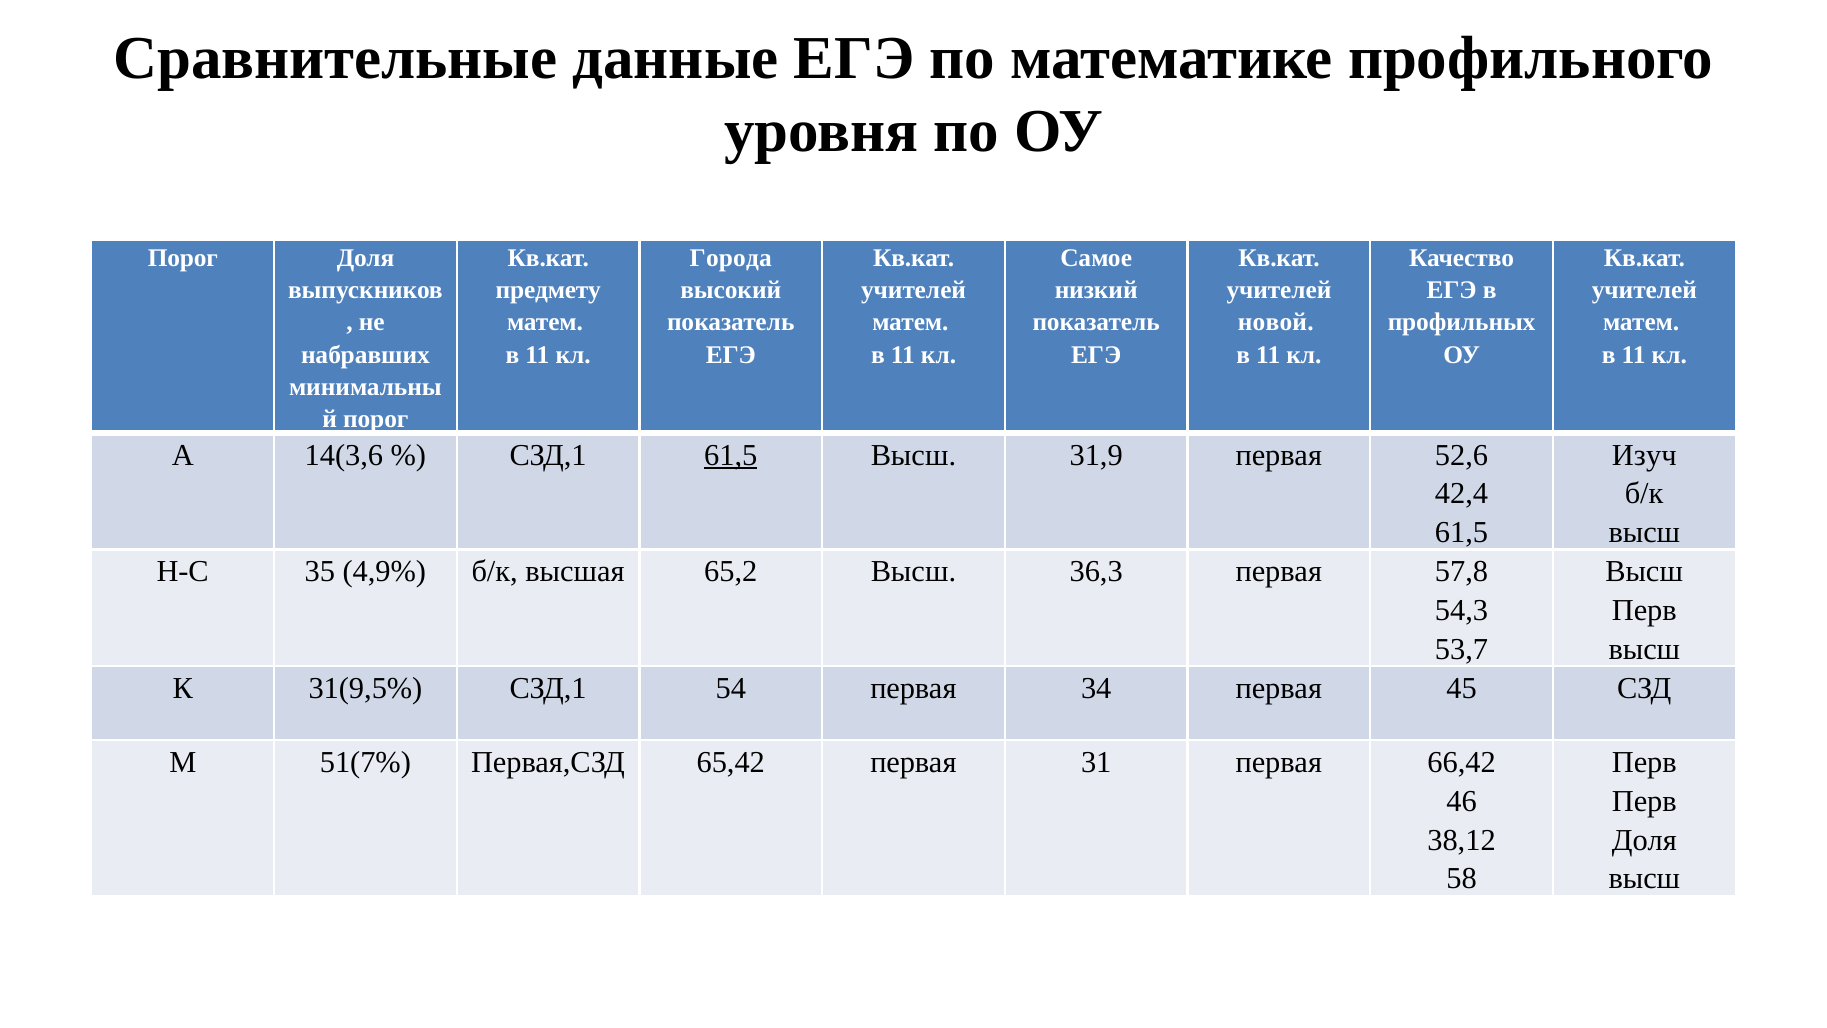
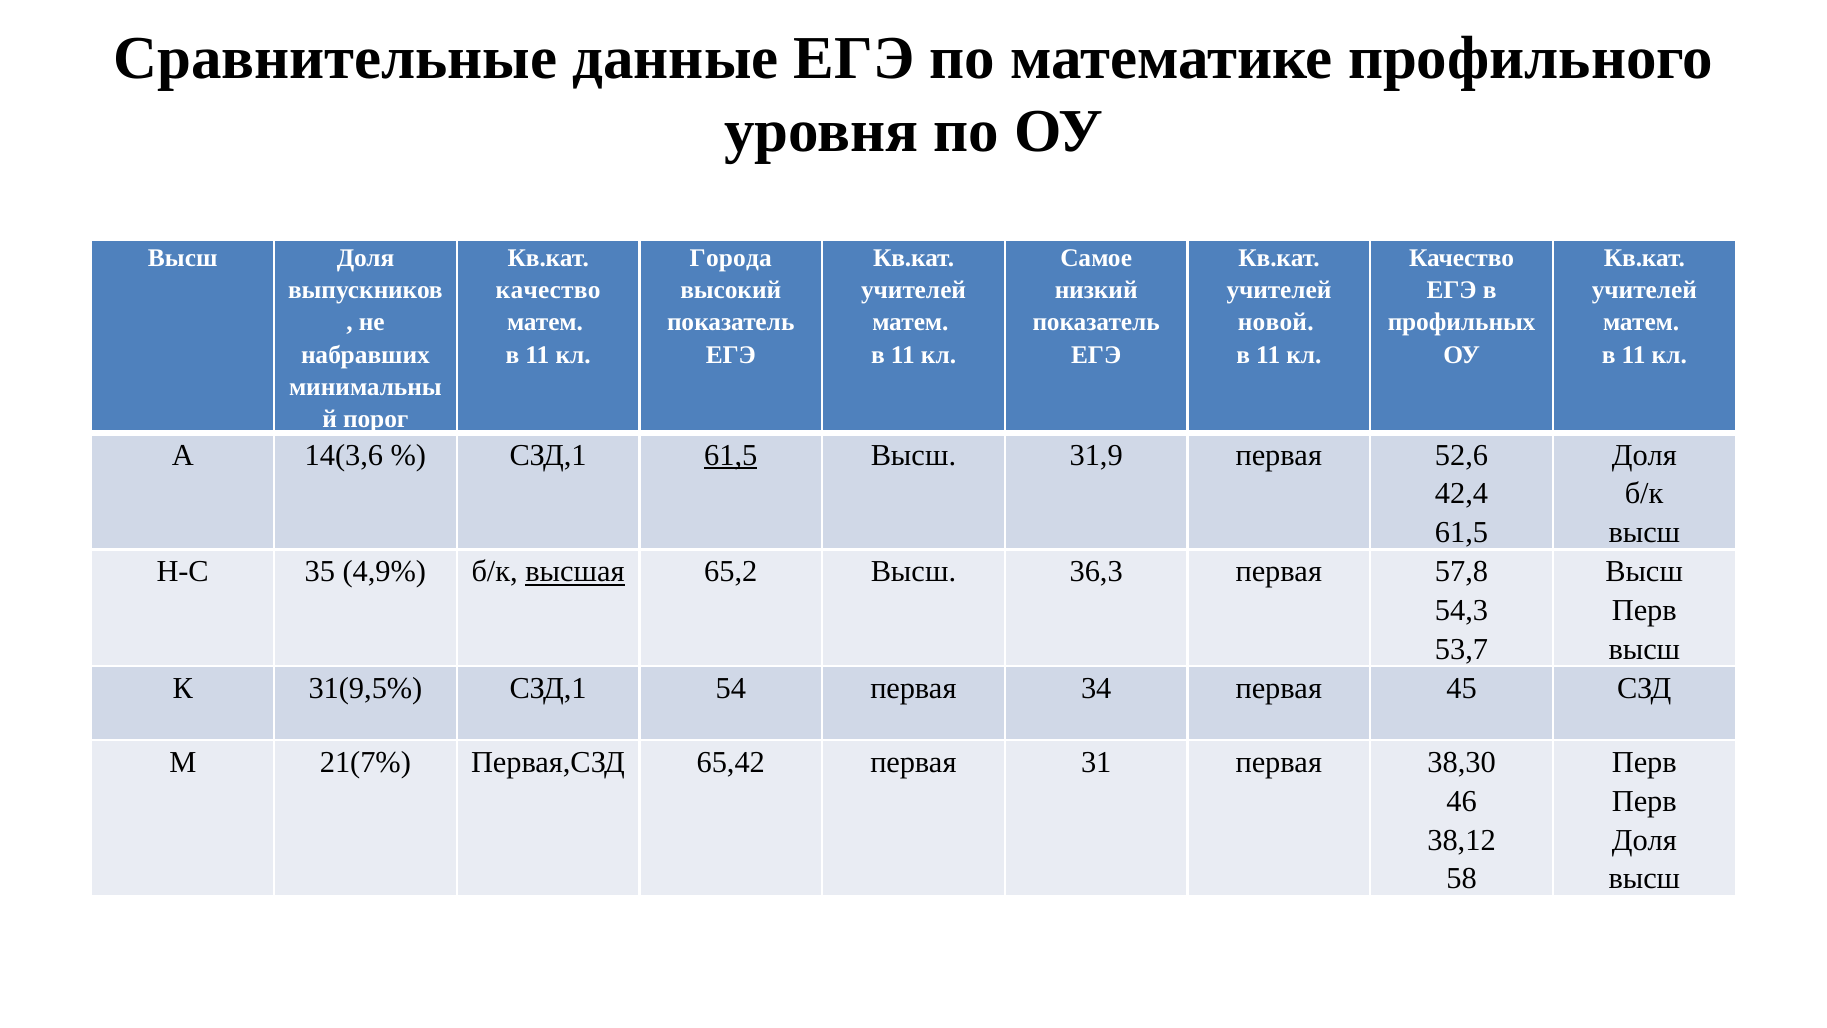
Порог: Порог -> Высш (183, 258)
предмету: предмету -> качество (548, 290)
Изуч: Изуч -> Доля (1644, 455)
высшая underline: none -> present (575, 572)
51(7%: 51(7% -> 21(7% (365, 762)
66,42: 66,42 -> 38,30 (1462, 762)
